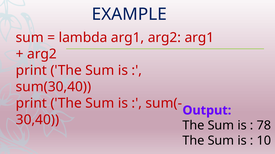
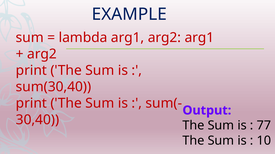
78: 78 -> 77 (264, 126)
